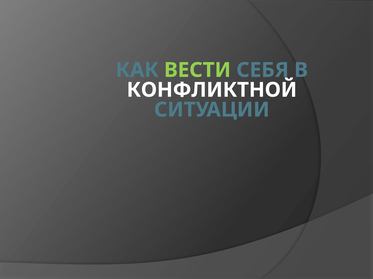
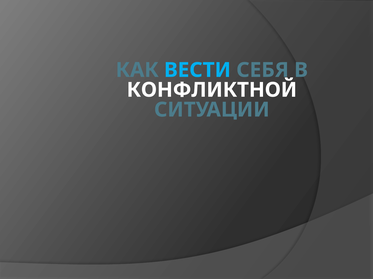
ВЕСТИ colour: light green -> light blue (197, 70)
